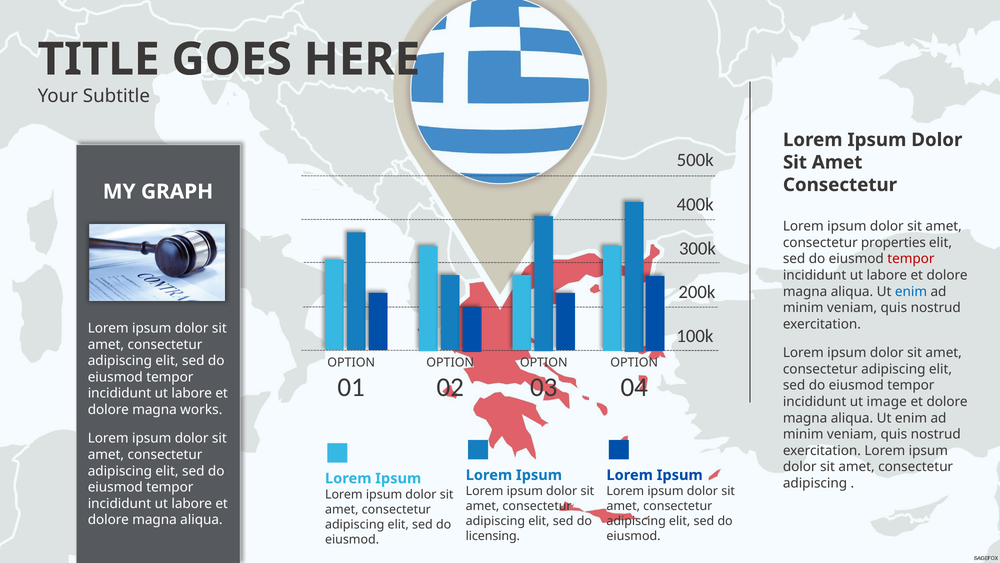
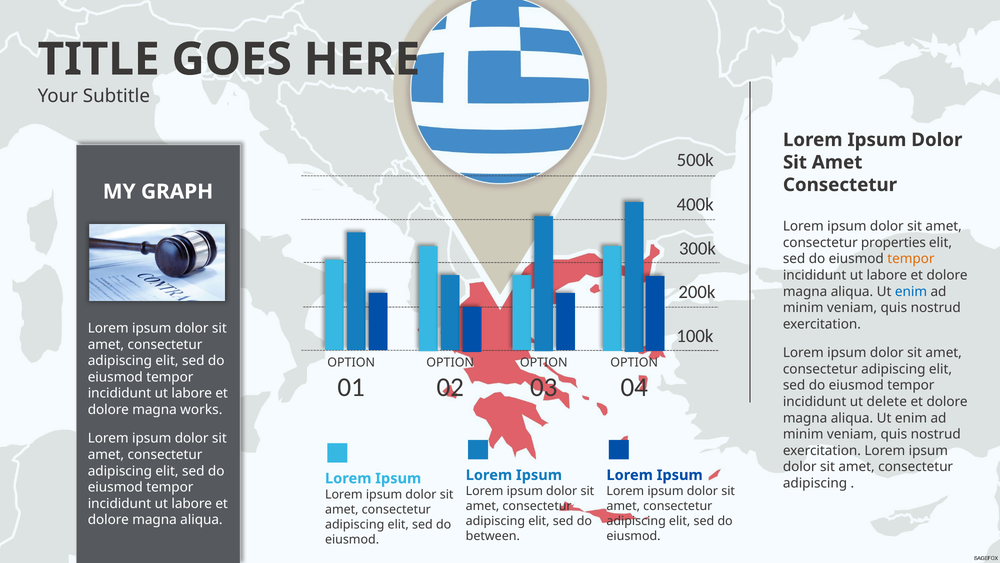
tempor colour: red -> orange (911, 259)
image: image -> delete (887, 401)
licensing: licensing -> between (493, 536)
